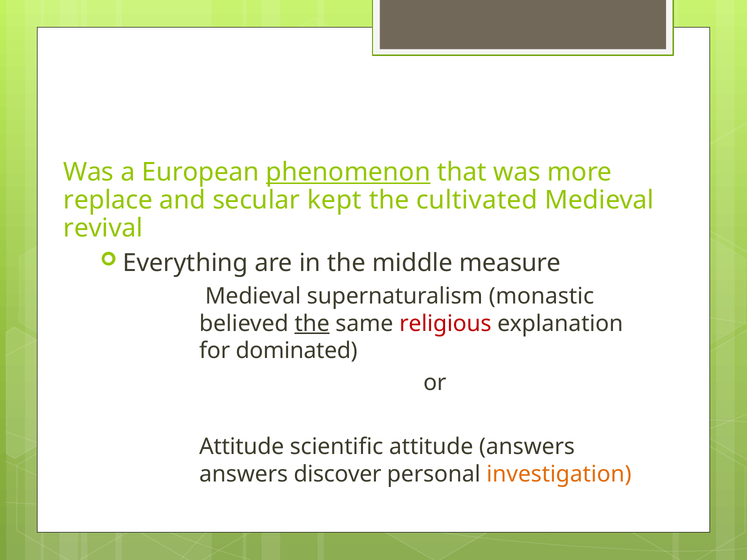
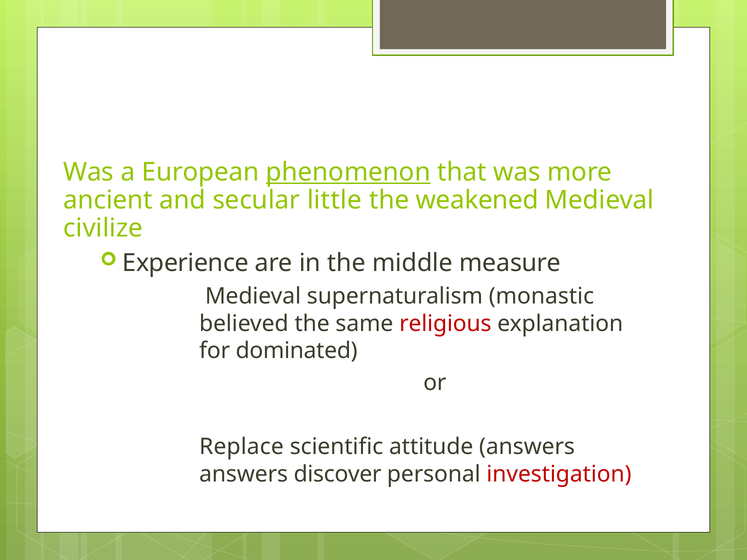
replace: replace -> ancient (108, 200)
kept: kept -> little (334, 200)
cultivated: cultivated -> weakened (477, 200)
revival: revival -> civilize (103, 228)
Everything: Everything -> Experience (186, 263)
the underline: present -> none (312, 324)
Attitude: Attitude -> Replace (241, 447)
investigation colour: orange -> red (559, 474)
